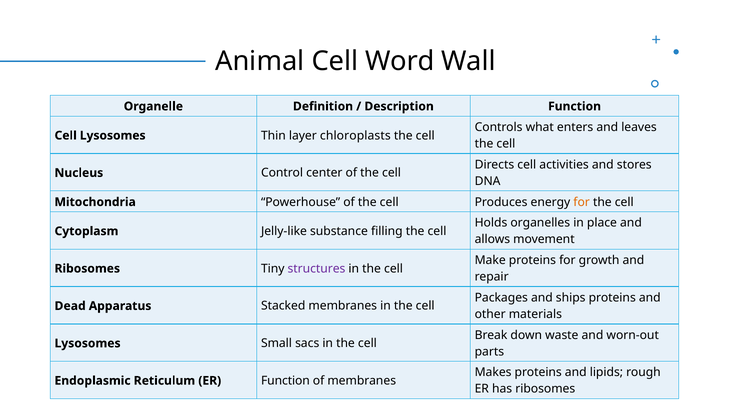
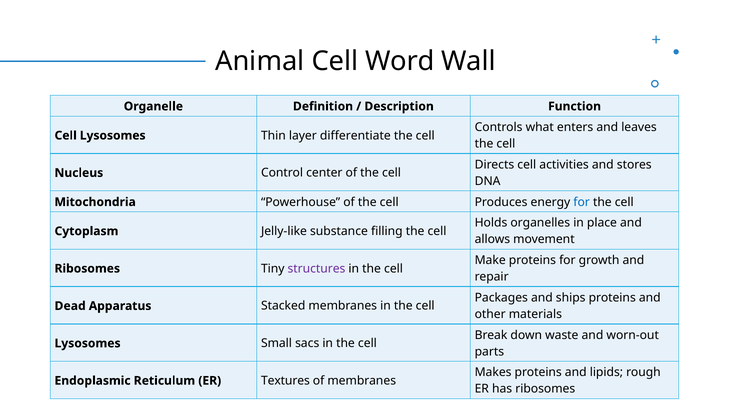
chloroplasts: chloroplasts -> differentiate (355, 136)
for colour: orange -> blue (582, 202)
ER Function: Function -> Textures (285, 381)
